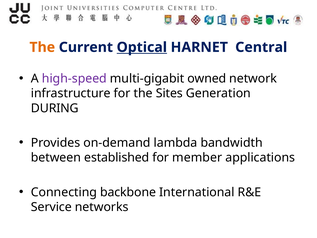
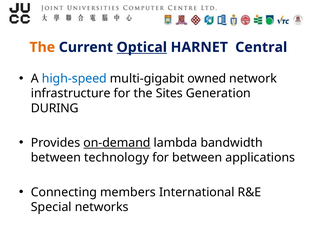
high-speed colour: purple -> blue (74, 79)
on-demand underline: none -> present (117, 143)
established: established -> technology (117, 157)
for member: member -> between (197, 157)
backbone: backbone -> members (128, 192)
Service: Service -> Special (51, 207)
